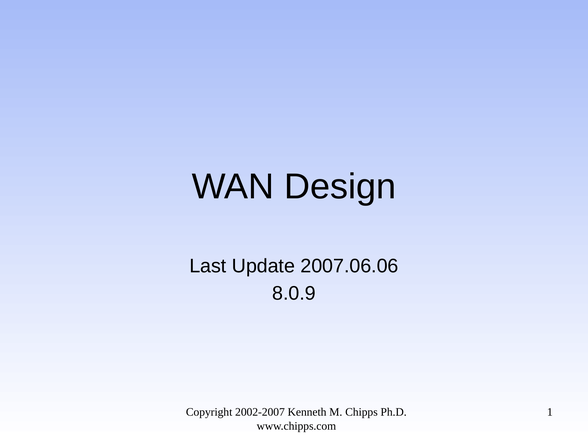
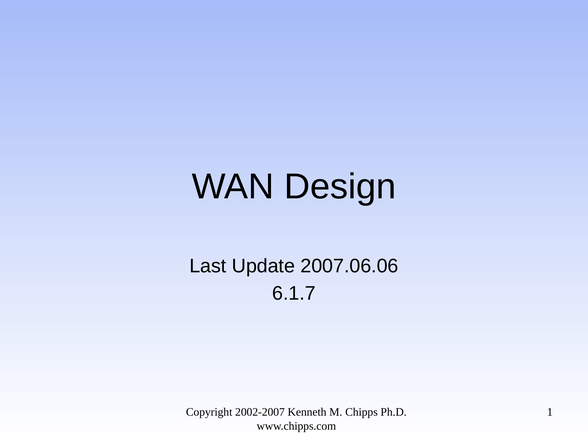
8.0.9: 8.0.9 -> 6.1.7 (294, 293)
